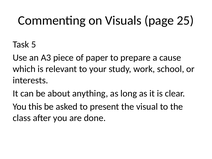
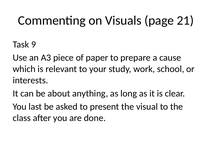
25: 25 -> 21 (185, 21)
5: 5 -> 9 (34, 44)
this: this -> last (35, 107)
